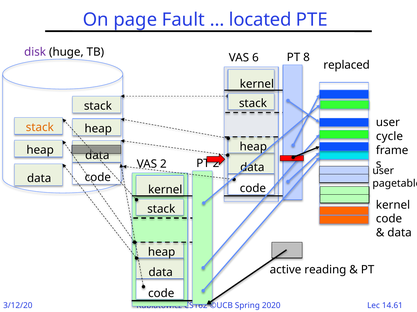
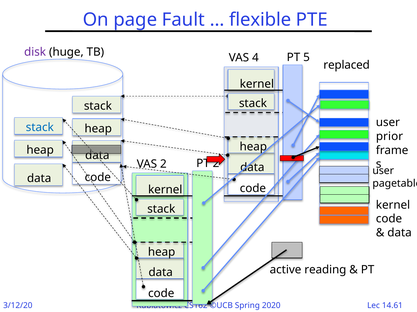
located: located -> flexible (260, 20)
6: 6 -> 4 (255, 58)
8: 8 -> 5 (307, 57)
stack colour: orange -> blue (40, 128)
cycle: cycle -> prior (390, 137)
